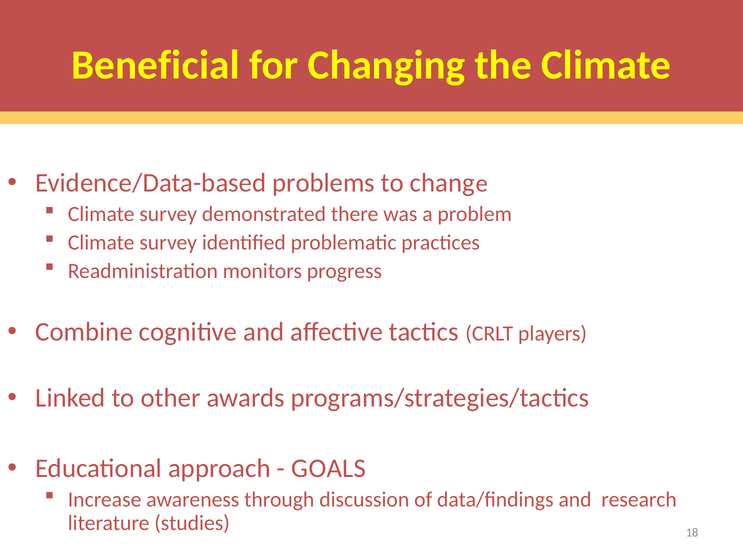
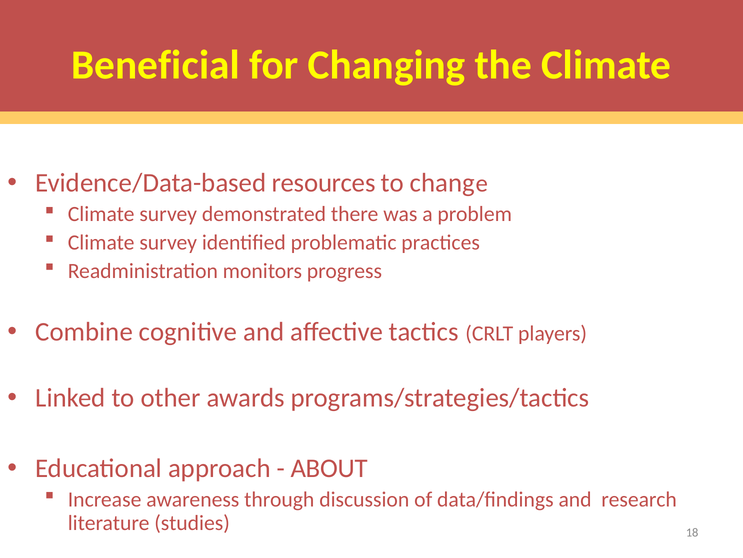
problems: problems -> resources (324, 183)
GOALS: GOALS -> ABOUT (329, 468)
